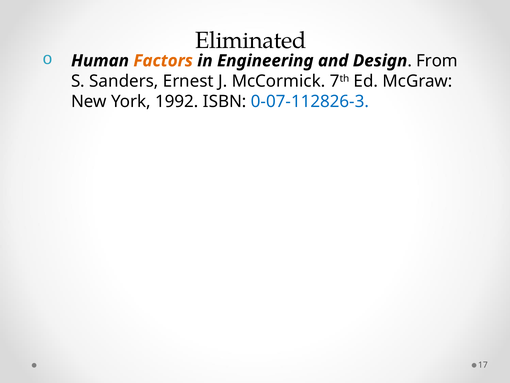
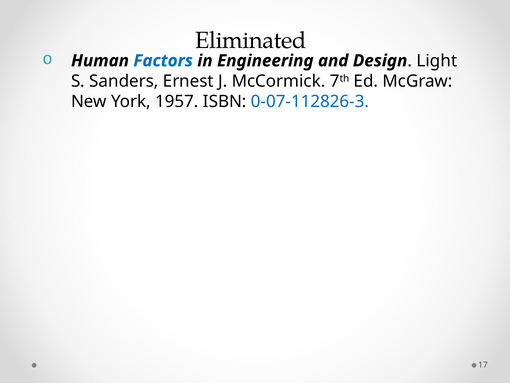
Factors colour: orange -> blue (163, 61)
From: From -> Light (437, 61)
1992: 1992 -> 1957 (177, 101)
